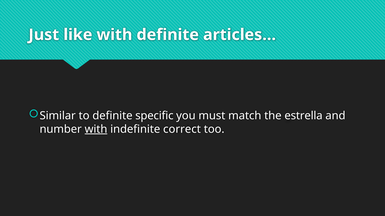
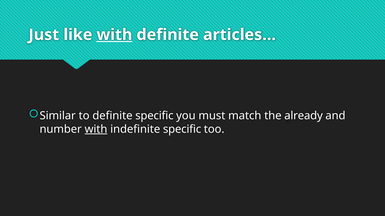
with underline: none -> present (114, 35)
estrella: estrella -> already (304, 116)
indefinite correct: correct -> specific (182, 129)
